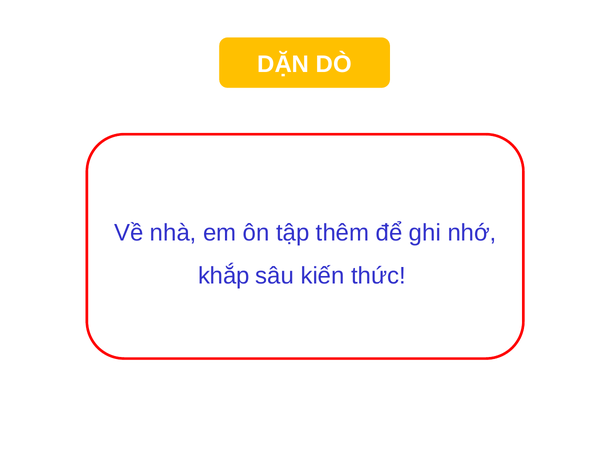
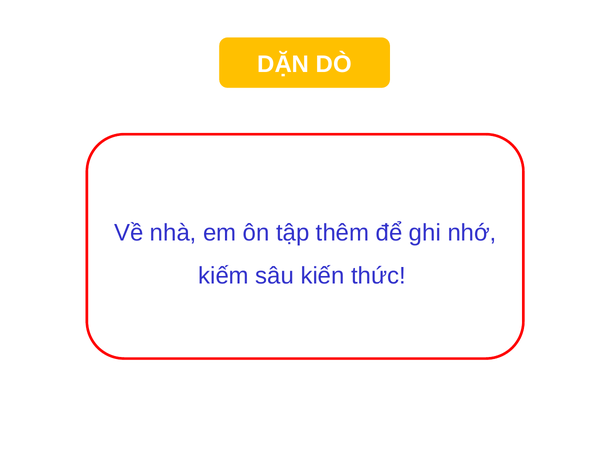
khắp: khắp -> kiếm (224, 276)
